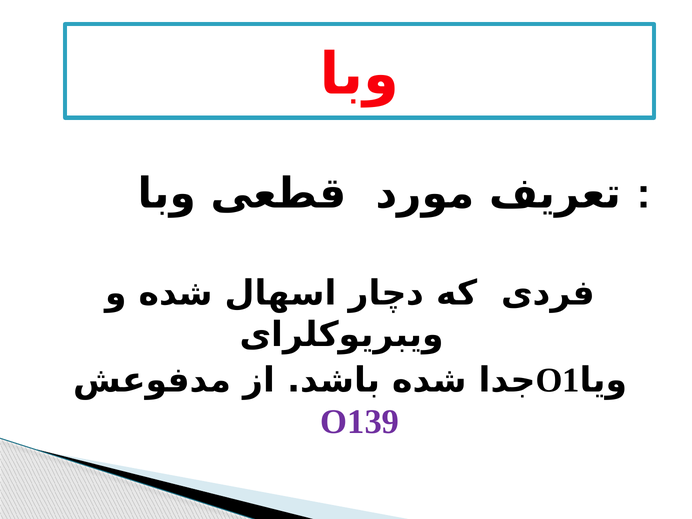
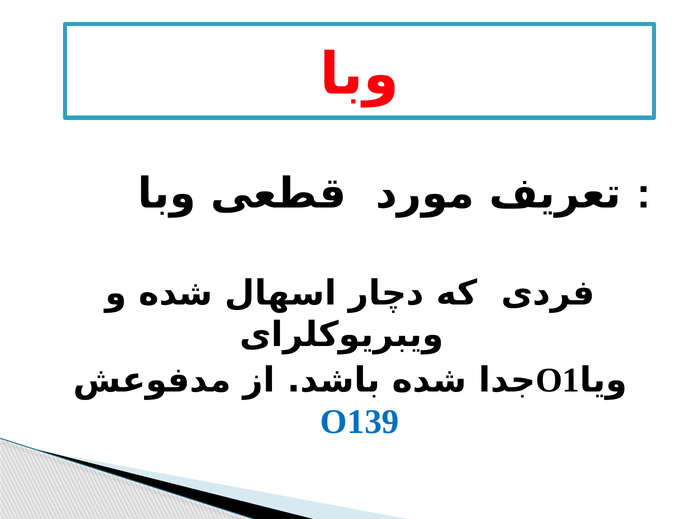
O139 colour: purple -> blue (360, 422)
